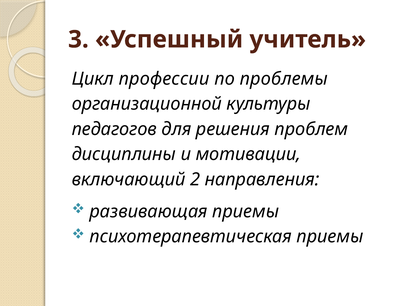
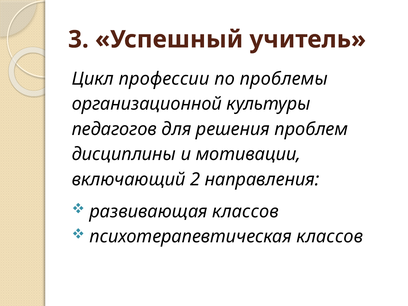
развивающая приемы: приемы -> классов (246, 211)
психотерапевтическая приемы: приемы -> классов (330, 237)
